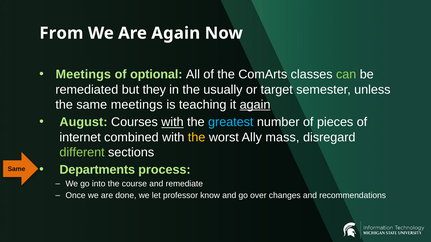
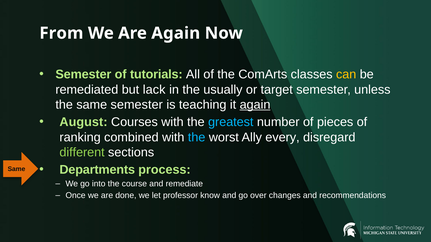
Meetings: Meetings -> Semester (83, 75)
optional: optional -> tutorials (156, 75)
can colour: light green -> yellow (346, 75)
they: they -> lack (154, 90)
same meetings: meetings -> semester (137, 105)
with underline: present -> none (172, 122)
internet: internet -> ranking (80, 137)
the colour: yellow -> light blue (197, 137)
mass: mass -> every (283, 137)
